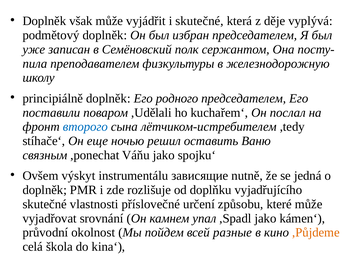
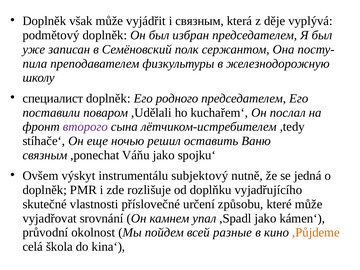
i skutečné: skutečné -> связным (200, 21)
principiálně: principiálně -> специалист (53, 98)
второго colour: blue -> purple (85, 127)
зависящие: зависящие -> subjektový (200, 176)
